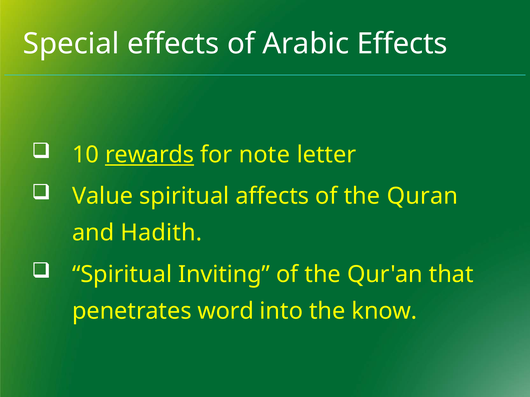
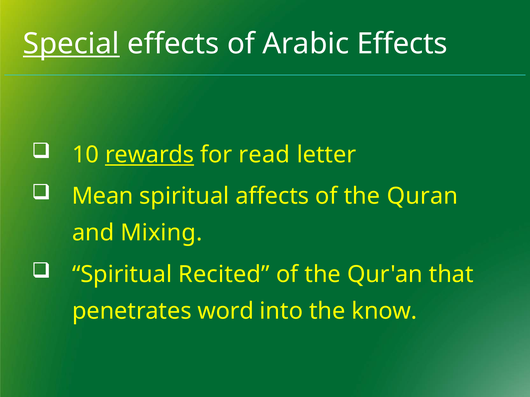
Special underline: none -> present (71, 44)
note: note -> read (264, 155)
Value: Value -> Mean (103, 196)
Hadith: Hadith -> Mixing (161, 233)
Inviting: Inviting -> Recited (224, 275)
